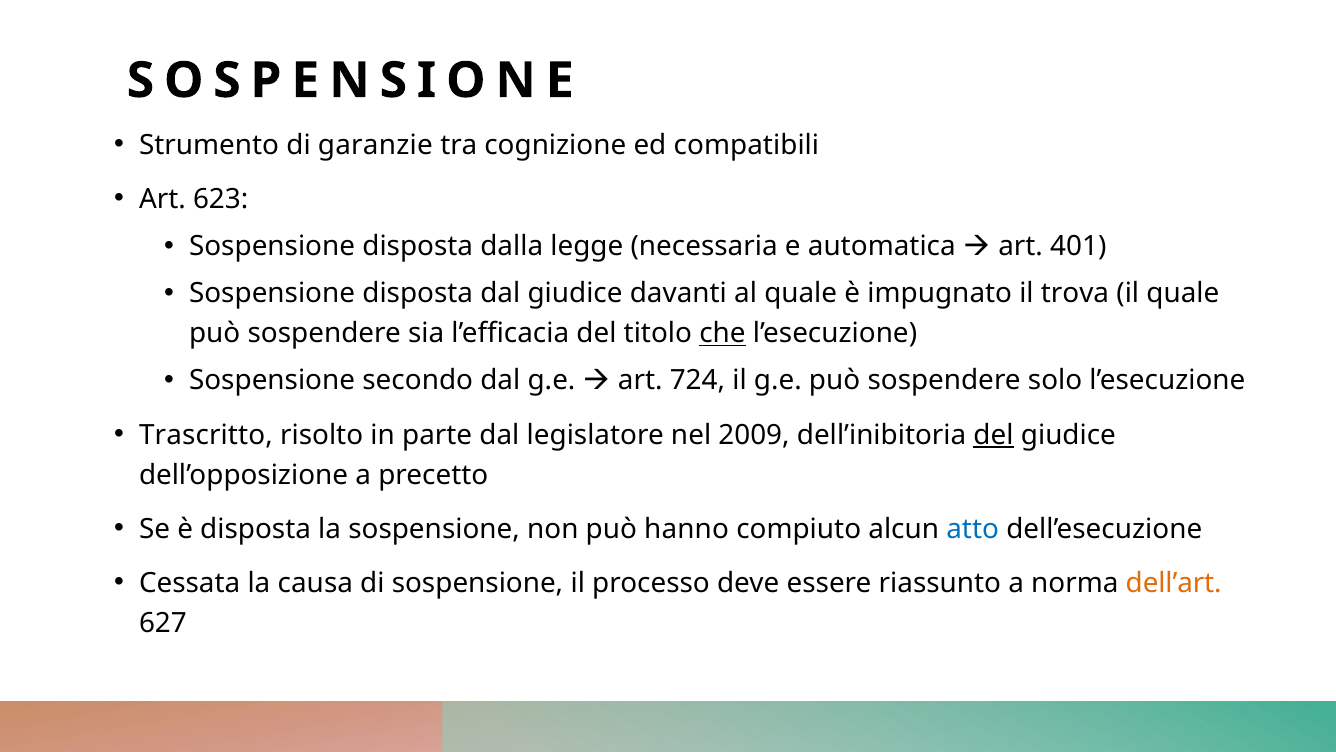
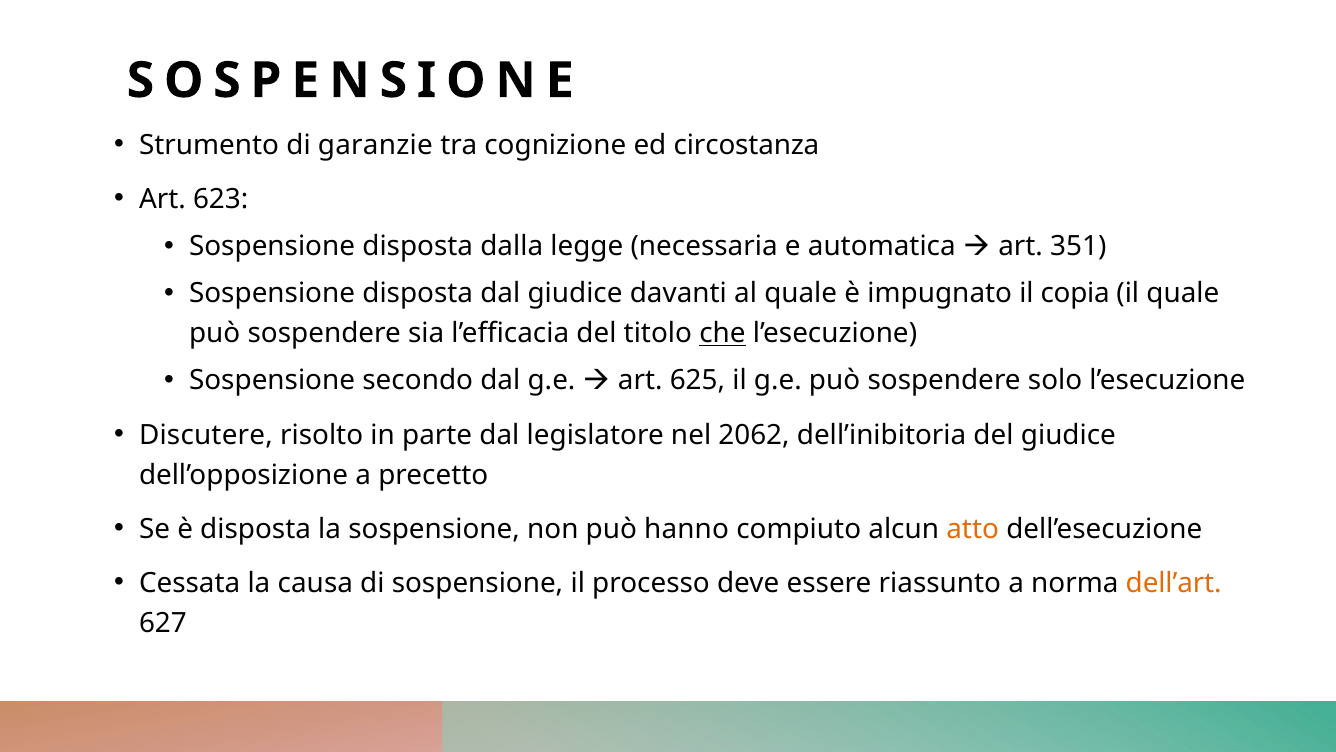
compatibili: compatibili -> circostanza (747, 145)
401: 401 -> 351 (1078, 246)
trova: trova -> copia (1075, 293)
724: 724 -> 625 (697, 380)
Trascritto: Trascritto -> Discutere (206, 435)
2009: 2009 -> 2062 (754, 435)
del underline: present -> none (994, 435)
atto colour: blue -> orange (973, 529)
